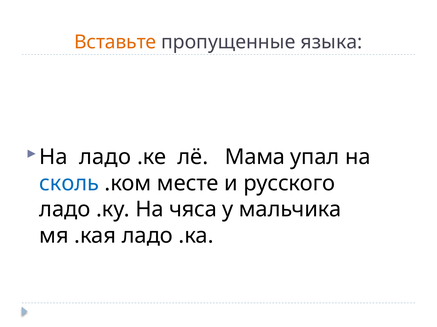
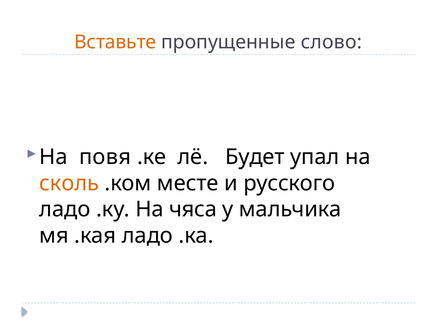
языка: языка -> слово (331, 42)
На ладо: ладо -> повя (105, 157)
Мама: Мама -> Будет (255, 157)
сколь colour: blue -> orange (69, 184)
